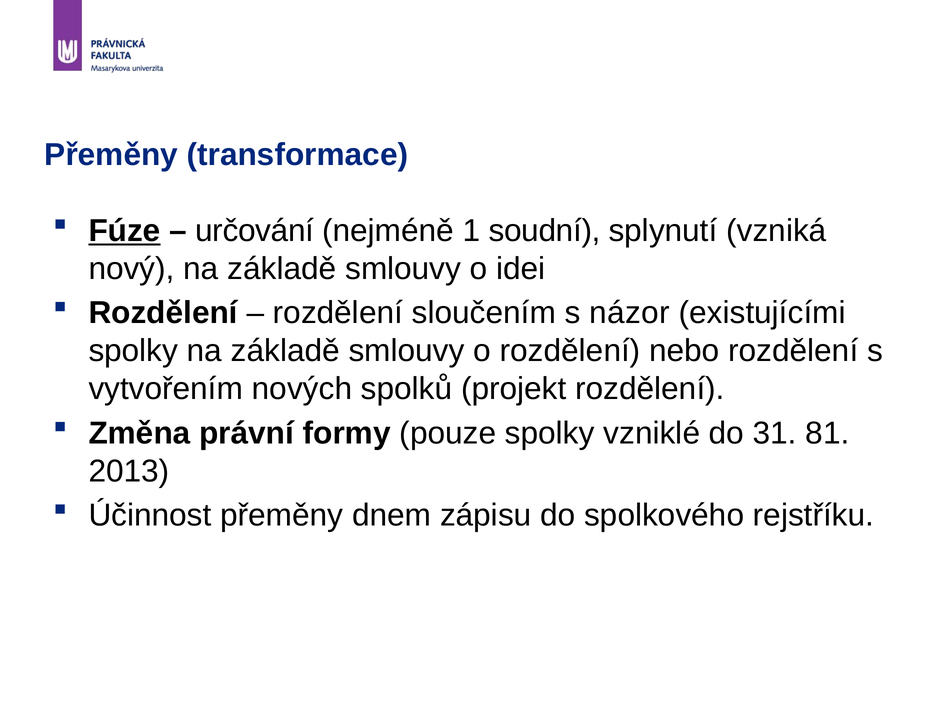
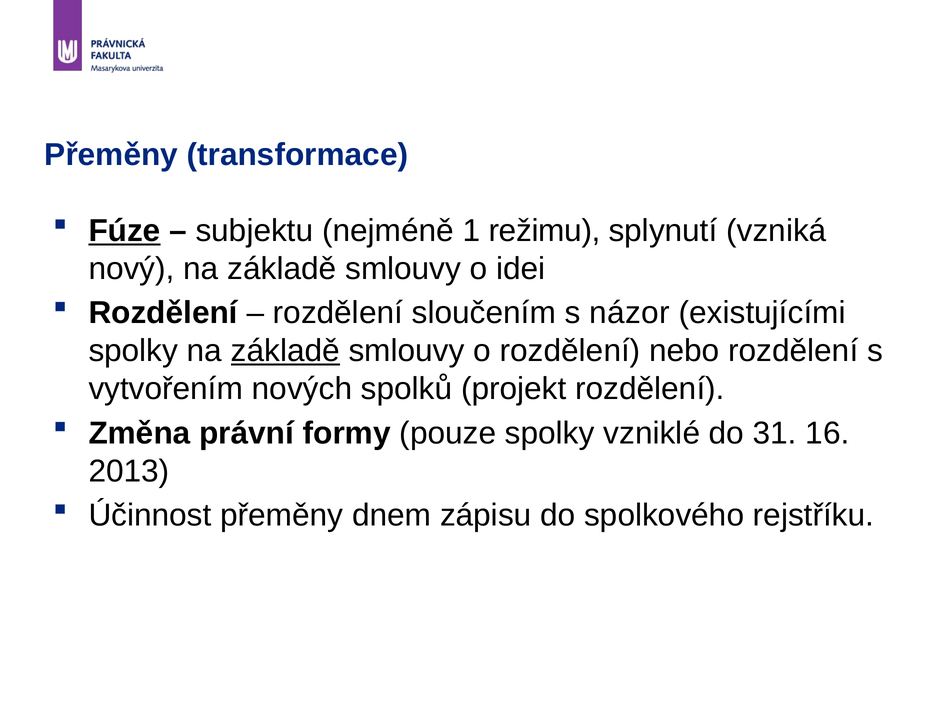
určování: určování -> subjektu (254, 231)
soudní: soudní -> režimu (545, 231)
základě underline: none -> present (285, 351)
81: 81 -> 16 (827, 433)
